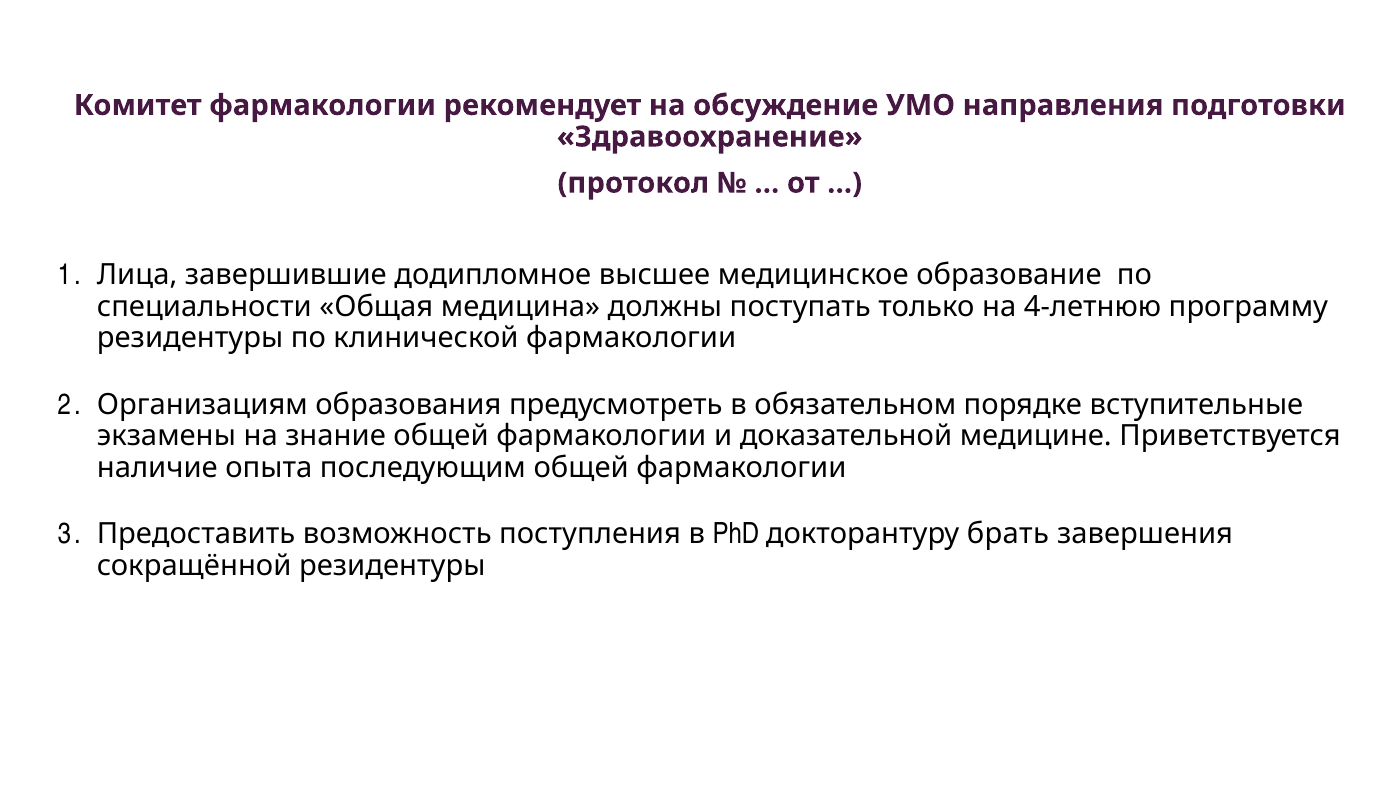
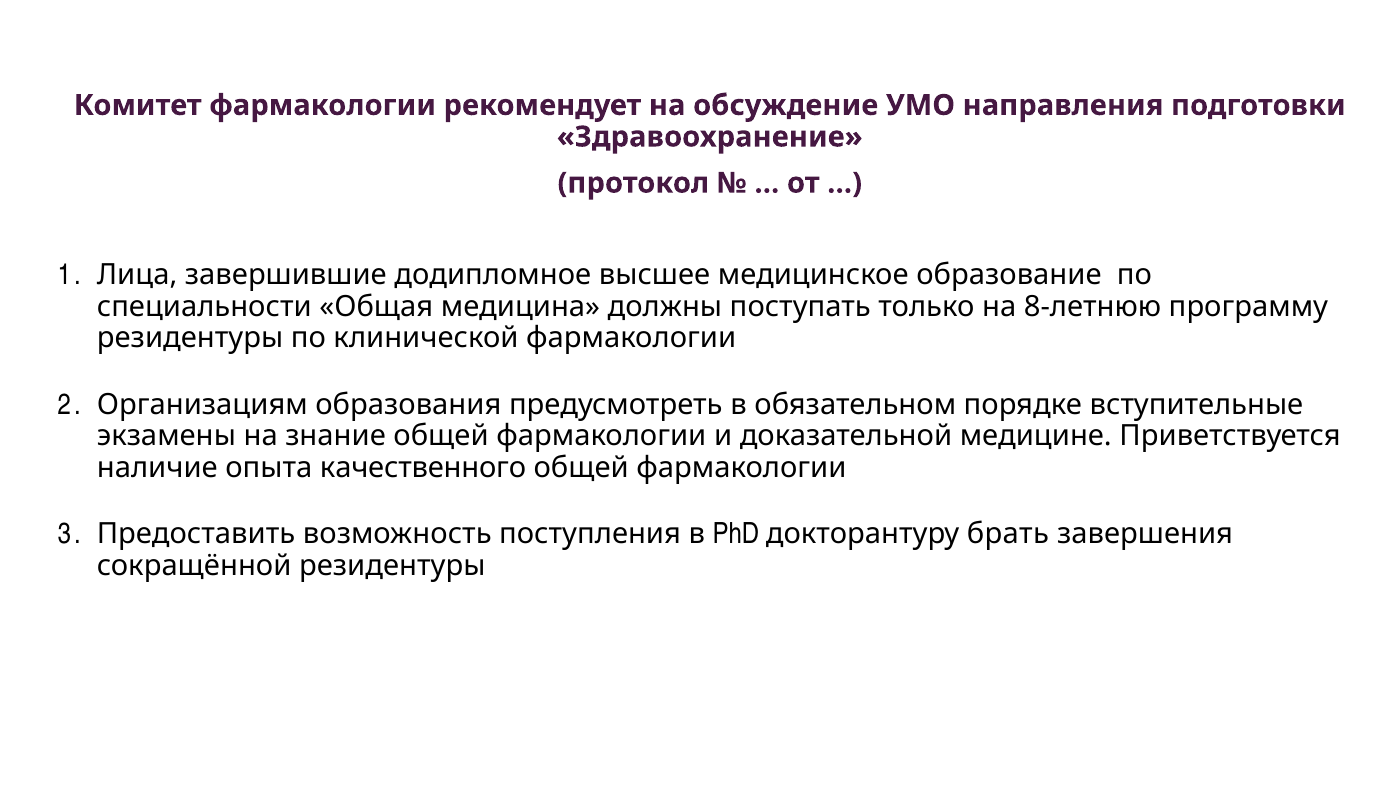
4-летнюю: 4-летнюю -> 8-летнюю (1093, 306)
последующим: последующим -> качественного (423, 467)
